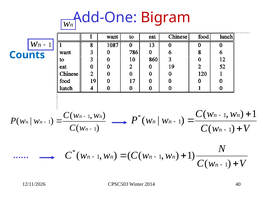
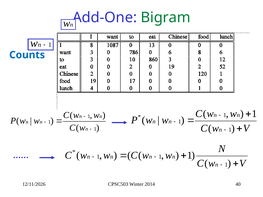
Bigram colour: red -> green (166, 17)
